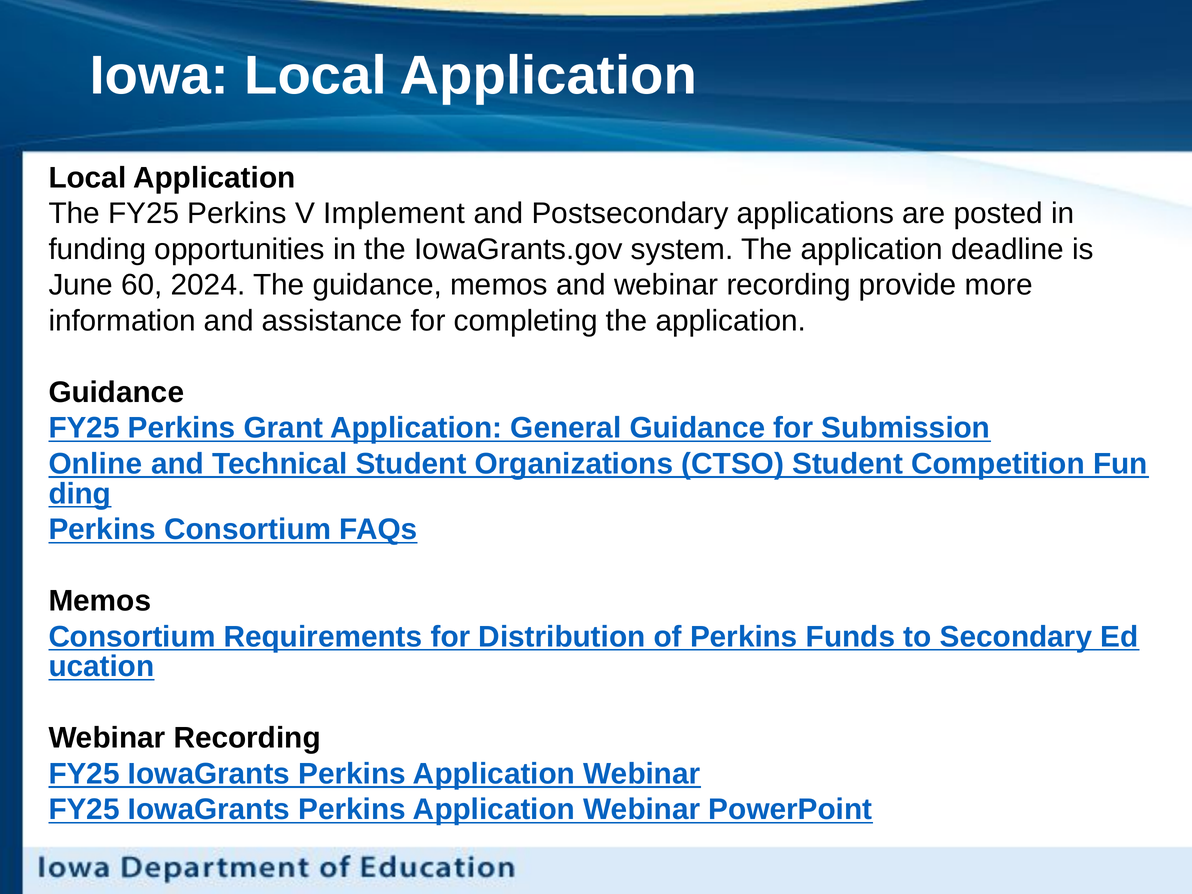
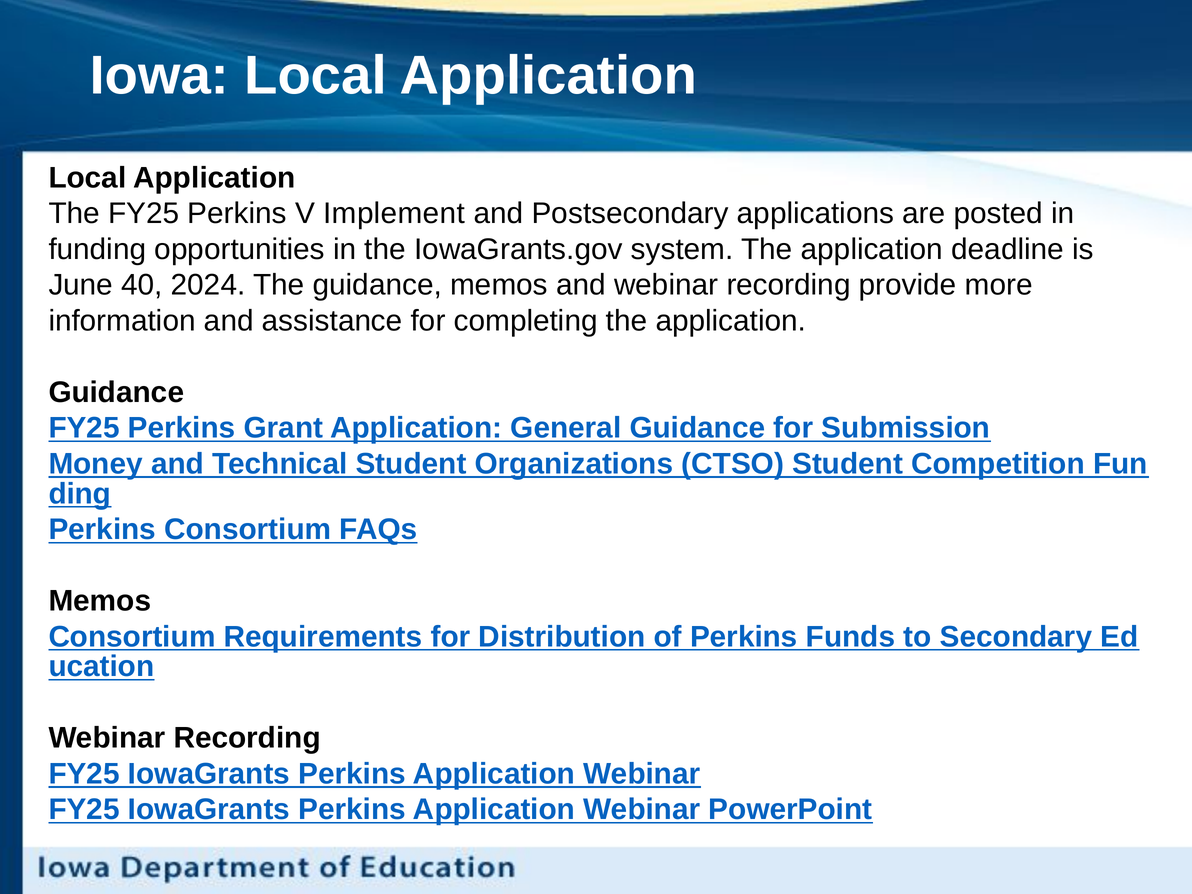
60: 60 -> 40 (142, 285)
Online: Online -> Money (96, 464)
